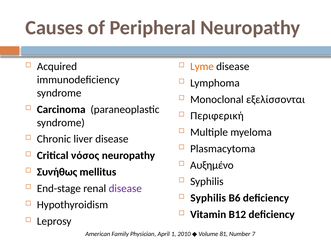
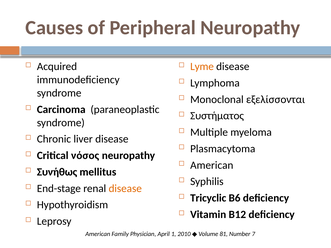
Περιφερική: Περιφερική -> Συστήματος (217, 116)
Αυξημένο: Αυξημένο -> American (212, 165)
disease colour: purple -> orange (125, 189)
Syphilis: Syphilis -> Tricyclic (208, 198)
